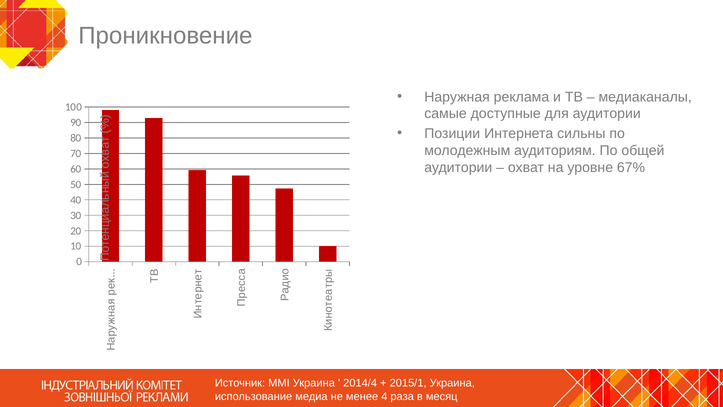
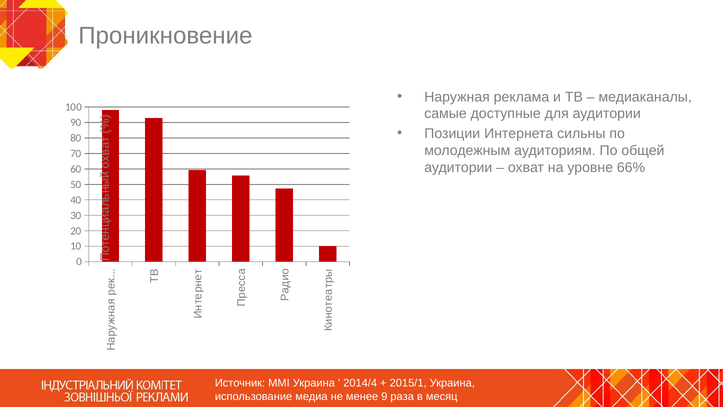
67%: 67% -> 66% (631, 167)
4: 4 -> 9 (384, 396)
